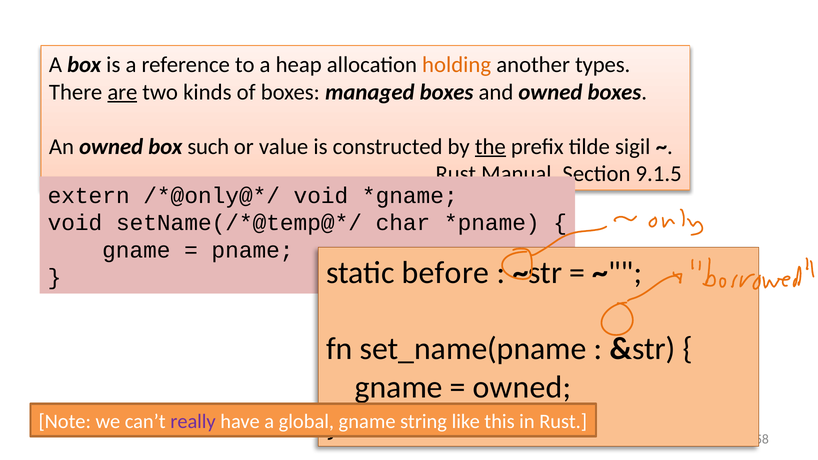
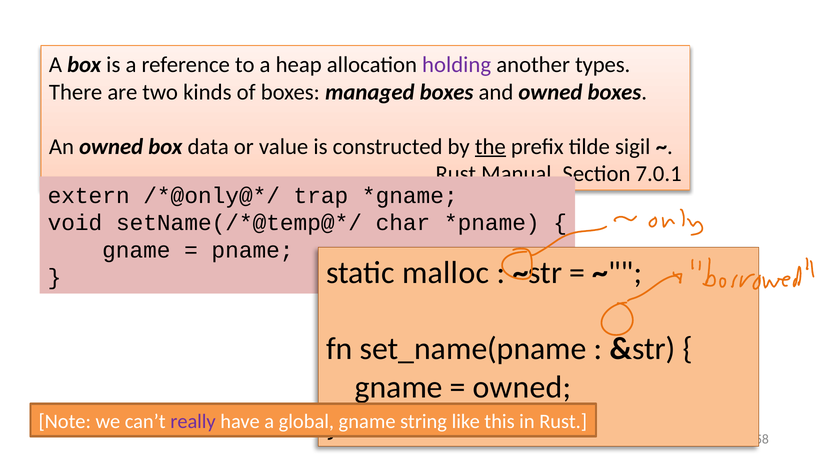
holding colour: orange -> purple (457, 65)
are underline: present -> none (122, 92)
such: such -> data (208, 147)
9.1.5: 9.1.5 -> 7.0.1 (659, 174)
void: void -> trap (321, 196)
before: before -> malloc (446, 273)
